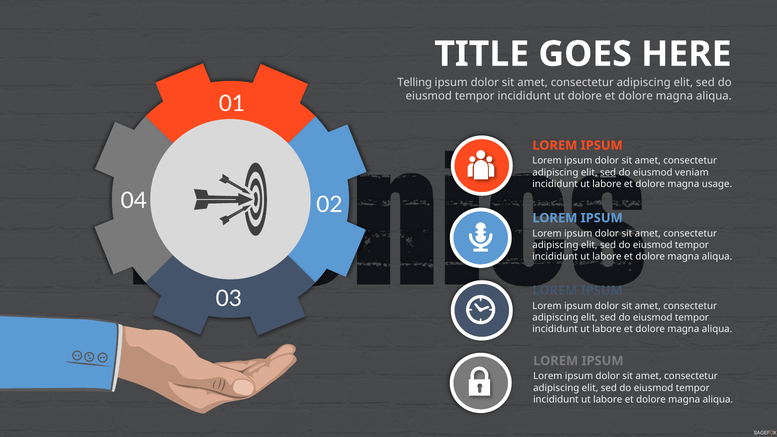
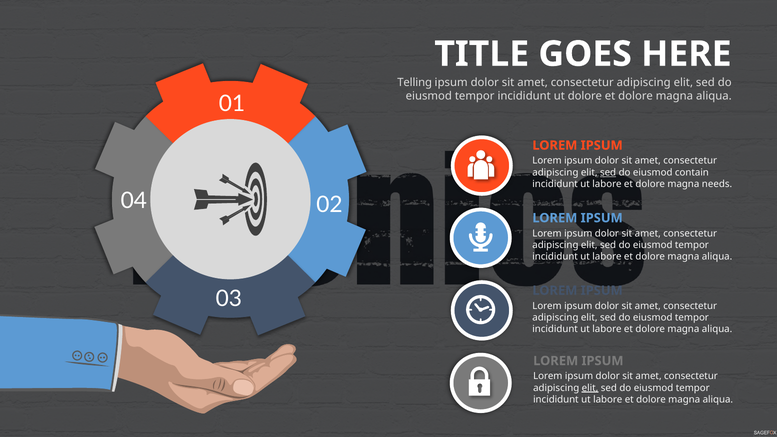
veniam: veniam -> contain (692, 172)
usage: usage -> needs (717, 184)
elit underline: none -> present (590, 388)
